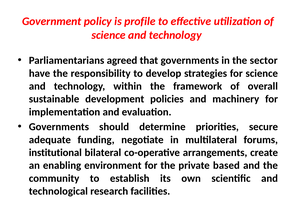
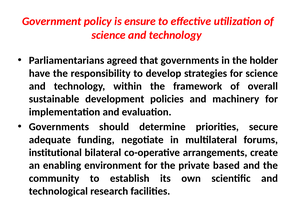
profile: profile -> ensure (140, 21)
sector: sector -> holder (264, 60)
